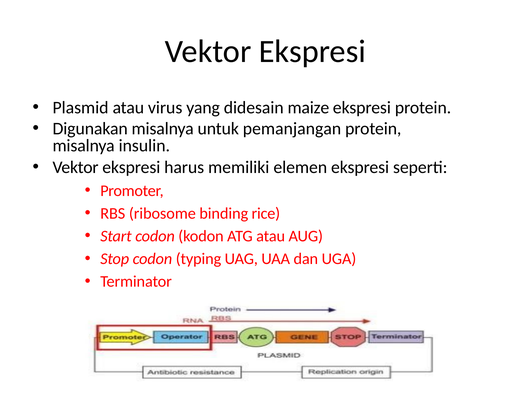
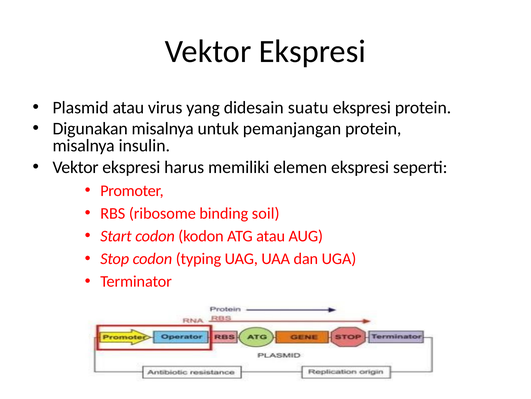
maize: maize -> suatu (308, 107)
rice: rice -> soil (266, 213)
